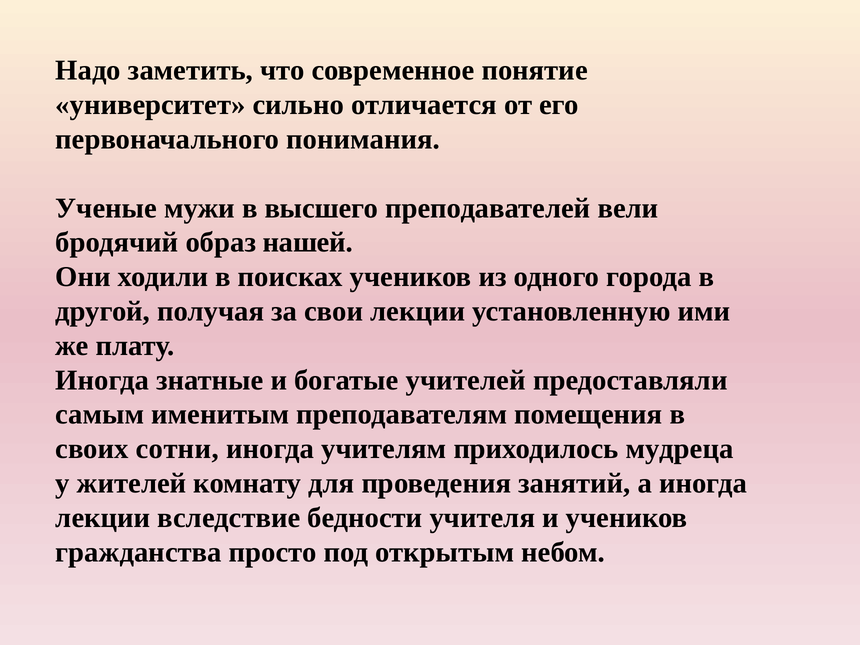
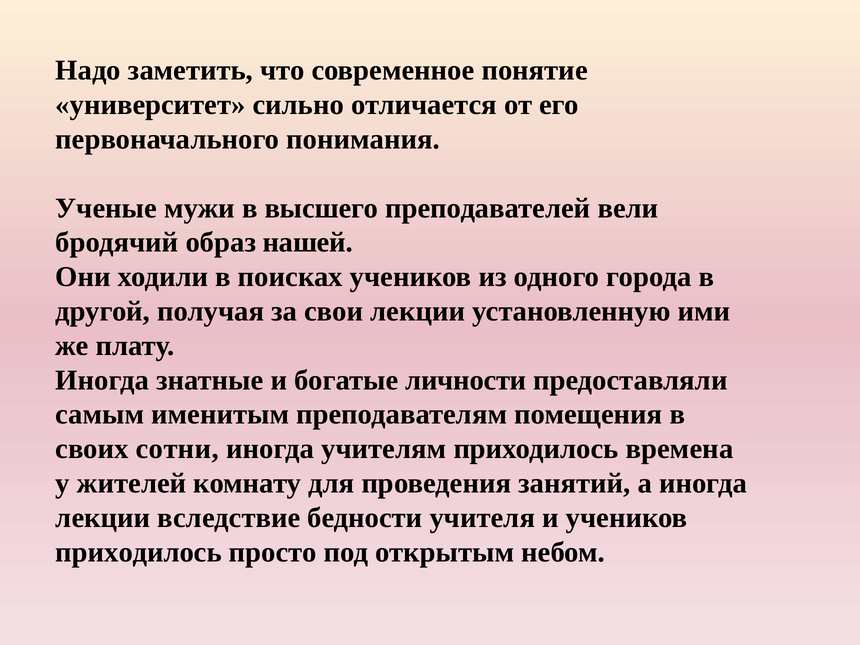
учителей: учителей -> личности (466, 380)
мудреца: мудреца -> времена (679, 449)
гражданства: гражданства -> приходилось (139, 552)
